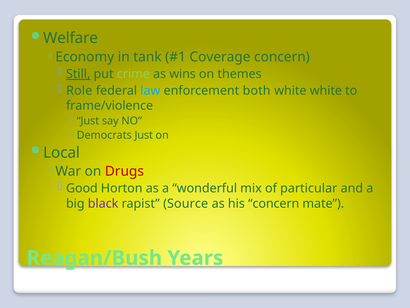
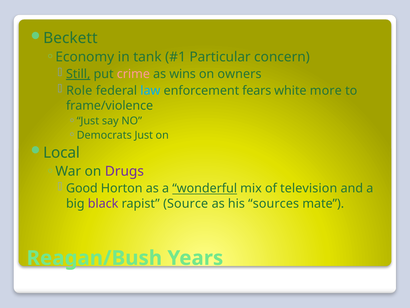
Welfare: Welfare -> Beckett (70, 38)
Coverage: Coverage -> Particular (220, 57)
crime colour: light green -> pink (133, 74)
themes: themes -> owners (240, 74)
both: both -> fears (257, 90)
white white: white -> more (326, 90)
Drugs colour: red -> purple (124, 171)
wonderful underline: none -> present (205, 188)
particular: particular -> television (309, 188)
his concern: concern -> sources (274, 203)
